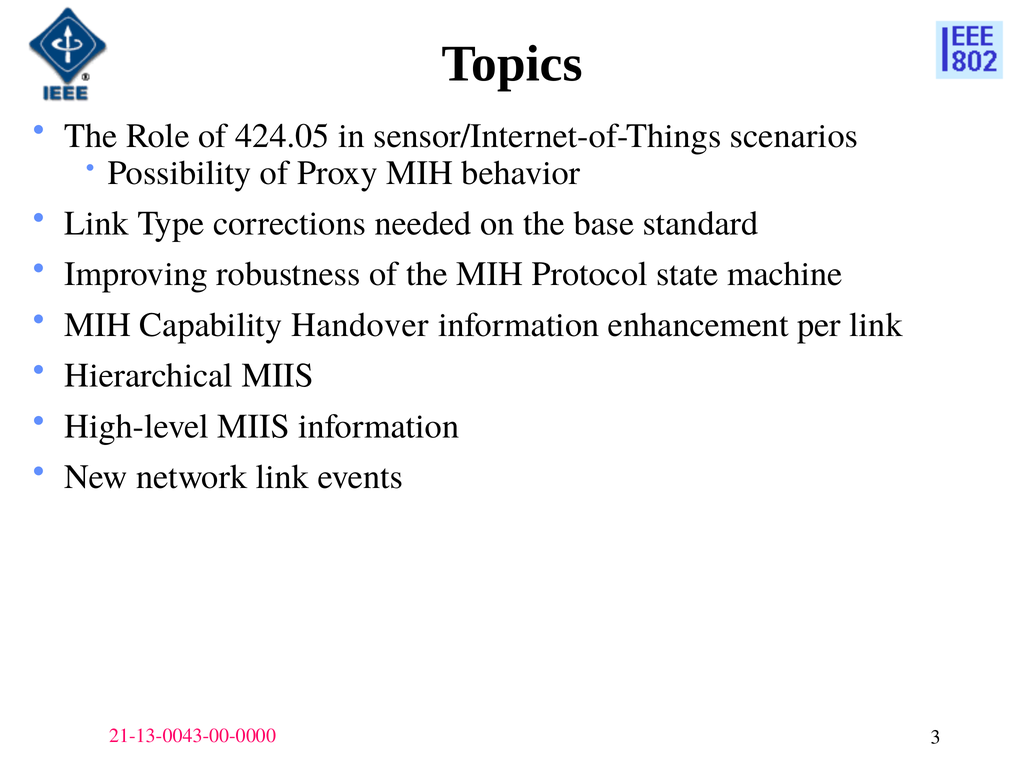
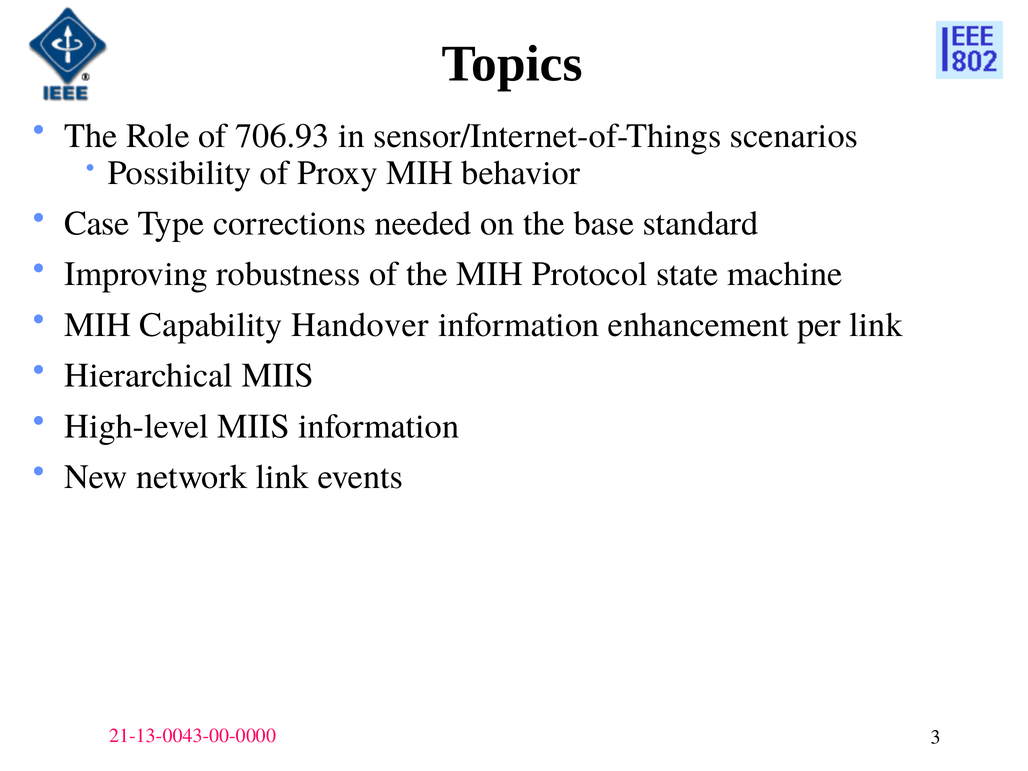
424.05: 424.05 -> 706.93 (282, 136)
Link: Link -> Case (97, 223)
